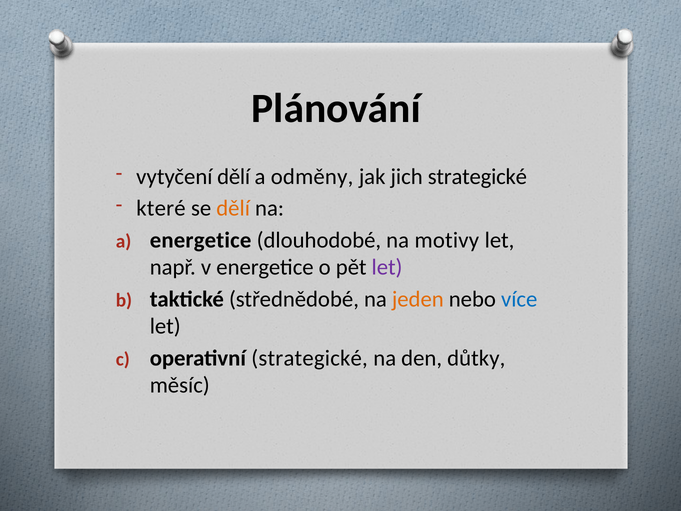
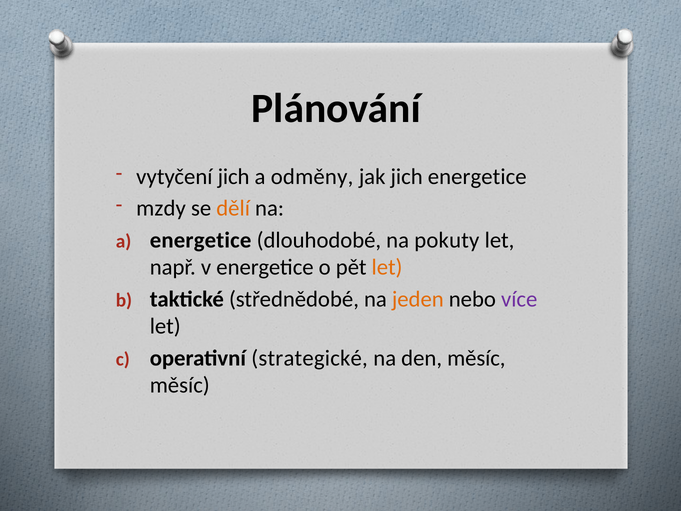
vytyčení dělí: dělí -> jich (234, 176)
jich strategické: strategické -> energetice (477, 176)
které: které -> mzdy (161, 208)
motivy: motivy -> pokuty (447, 240)
let colour: purple -> orange (387, 267)
více colour: blue -> purple (519, 299)
den důtky: důtky -> měsíc (476, 358)
